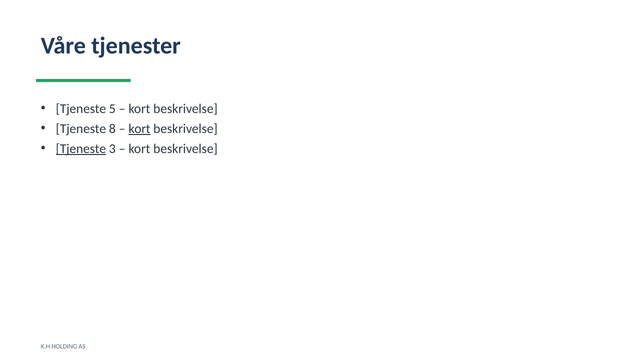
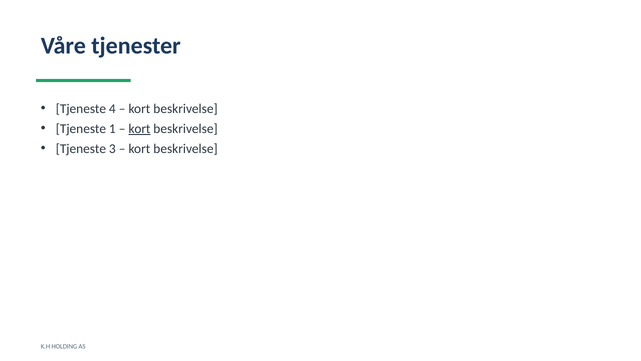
5: 5 -> 4 (112, 109)
8: 8 -> 1 (112, 129)
Tjeneste underline: present -> none (81, 149)
